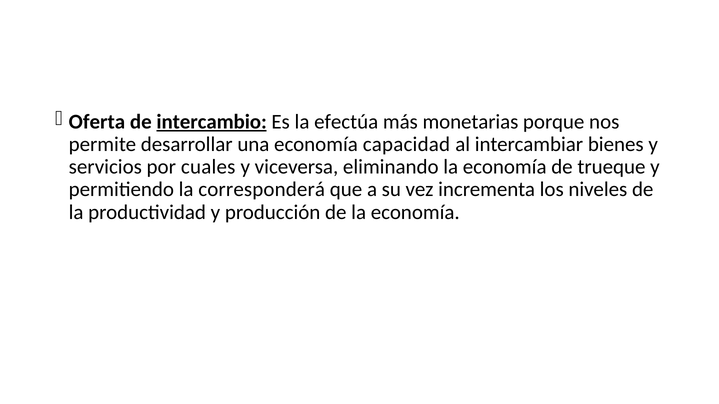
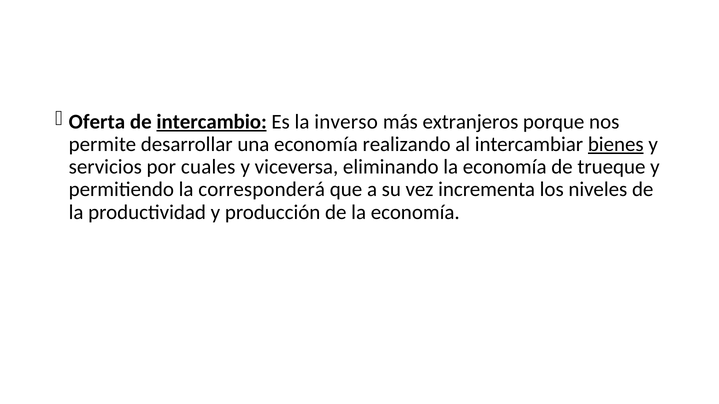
efectúa: efectúa -> inverso (346, 122)
monetarias: monetarias -> extranjeros (470, 122)
capacidad: capacidad -> realizando (407, 144)
bienes underline: none -> present (616, 144)
